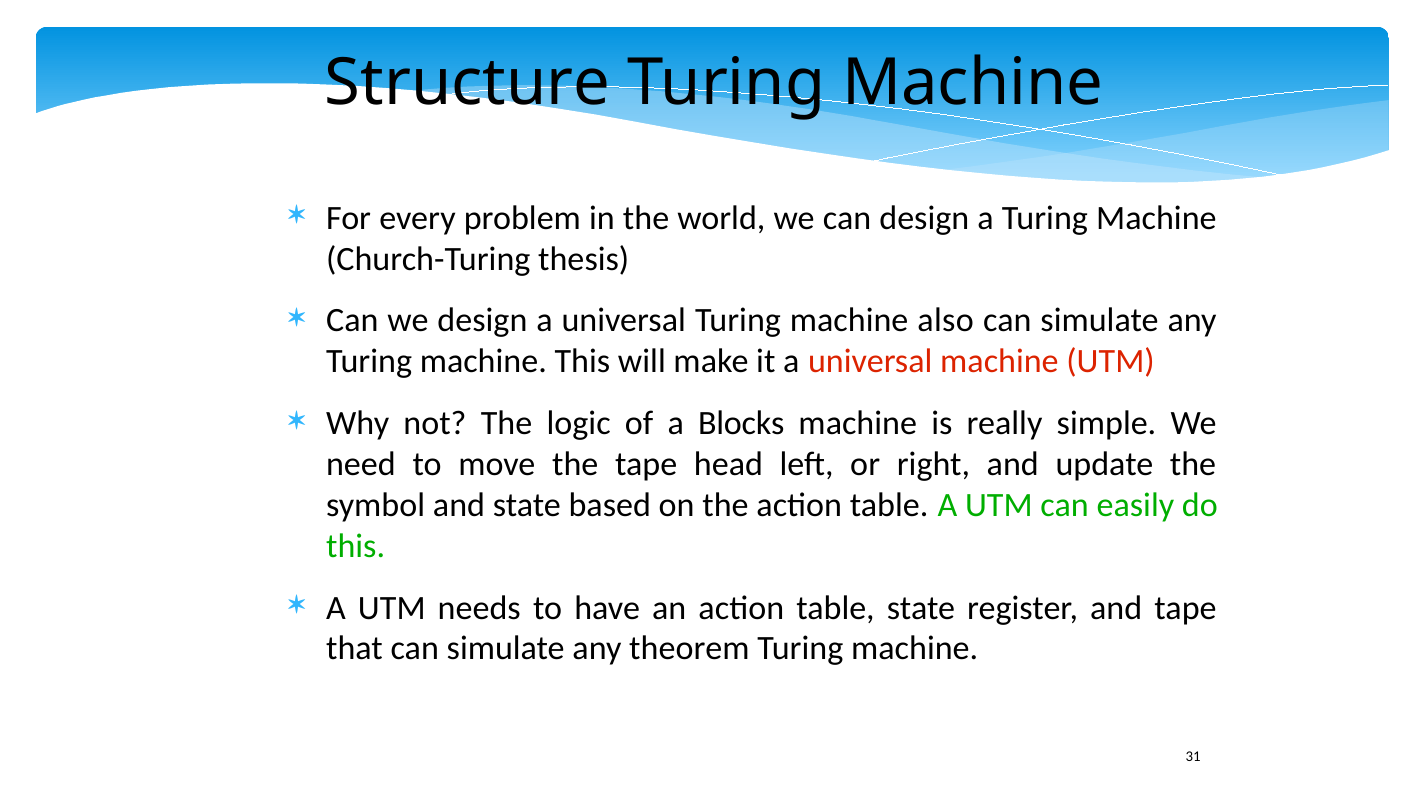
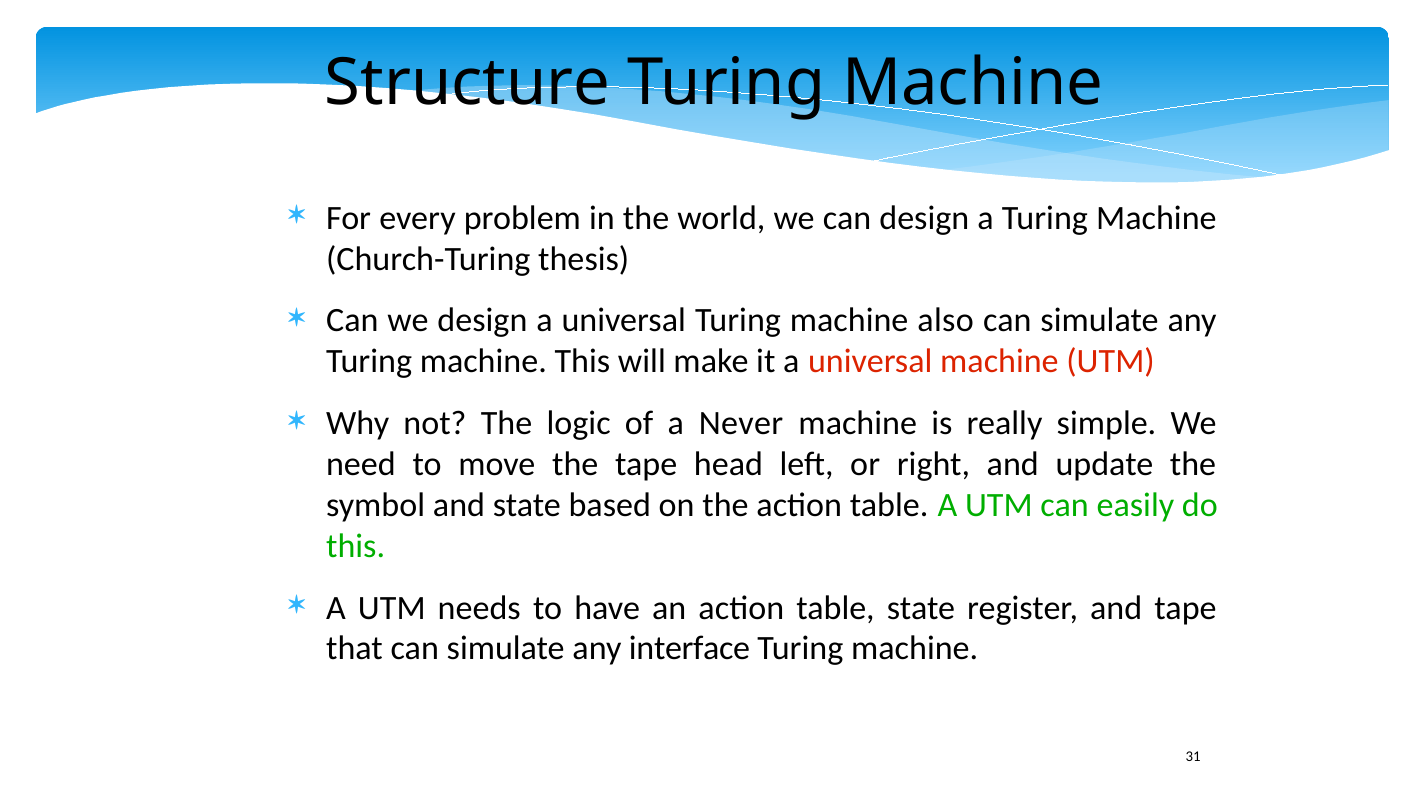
Blocks: Blocks -> Never (741, 424)
theorem: theorem -> interface (690, 649)
